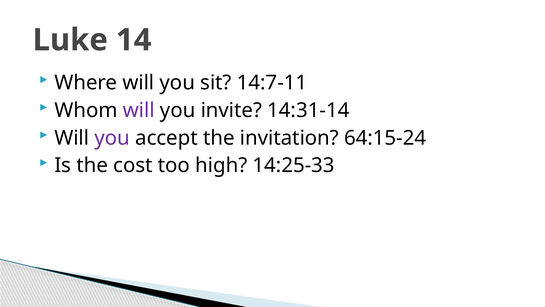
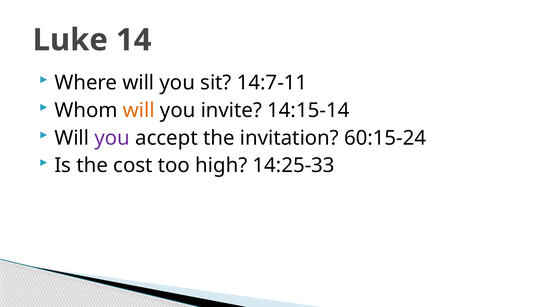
will colour: purple -> orange (139, 110)
14:31-14: 14:31-14 -> 14:15-14 (308, 110)
64:15-24: 64:15-24 -> 60:15-24 (385, 138)
